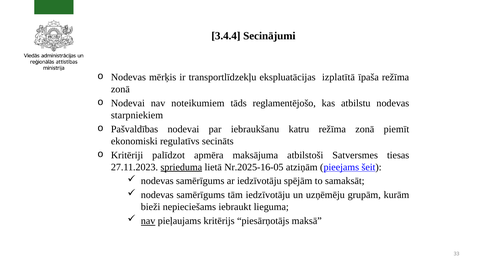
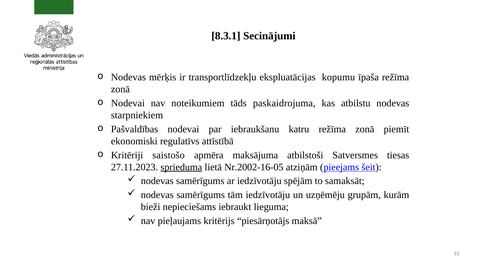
3.4.4: 3.4.4 -> 8.3.1 (226, 36)
izplatītā: izplatītā -> kopumu (338, 77)
reglamentējošo: reglamentējošo -> paskaidrojuma (284, 103)
secināts: secināts -> attīstībā (218, 141)
palīdzot: palīdzot -> saistošo (169, 155)
Nr.2025-16-05: Nr.2025-16-05 -> Nr.2002-16-05 (254, 167)
nav underline: present -> none (148, 221)
